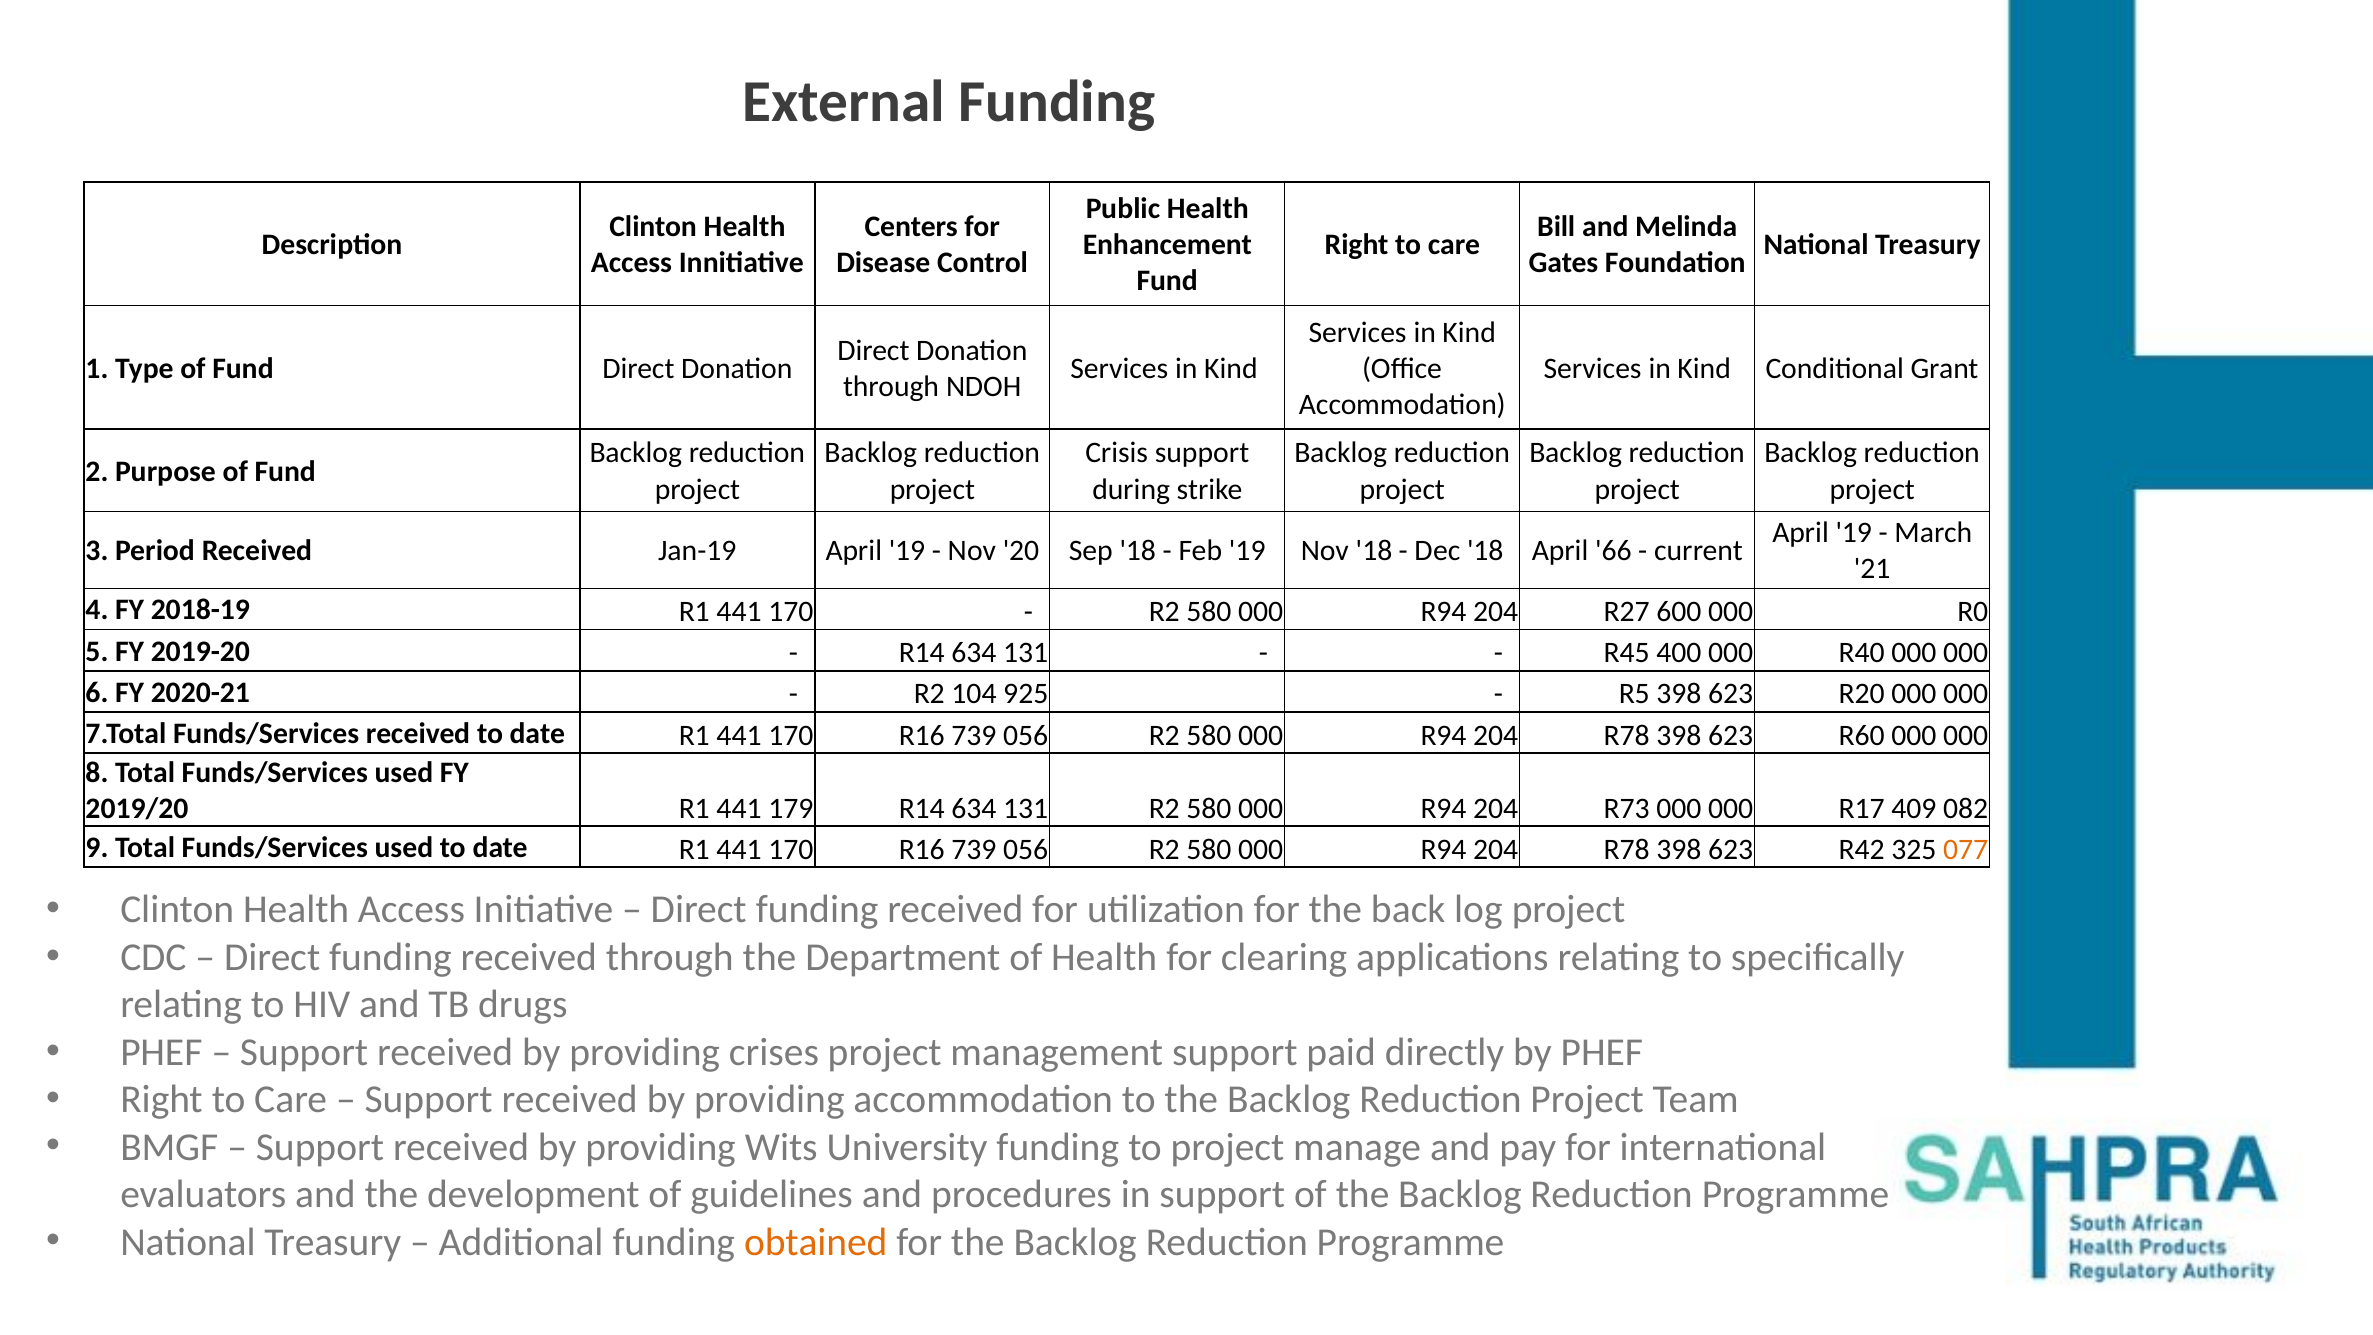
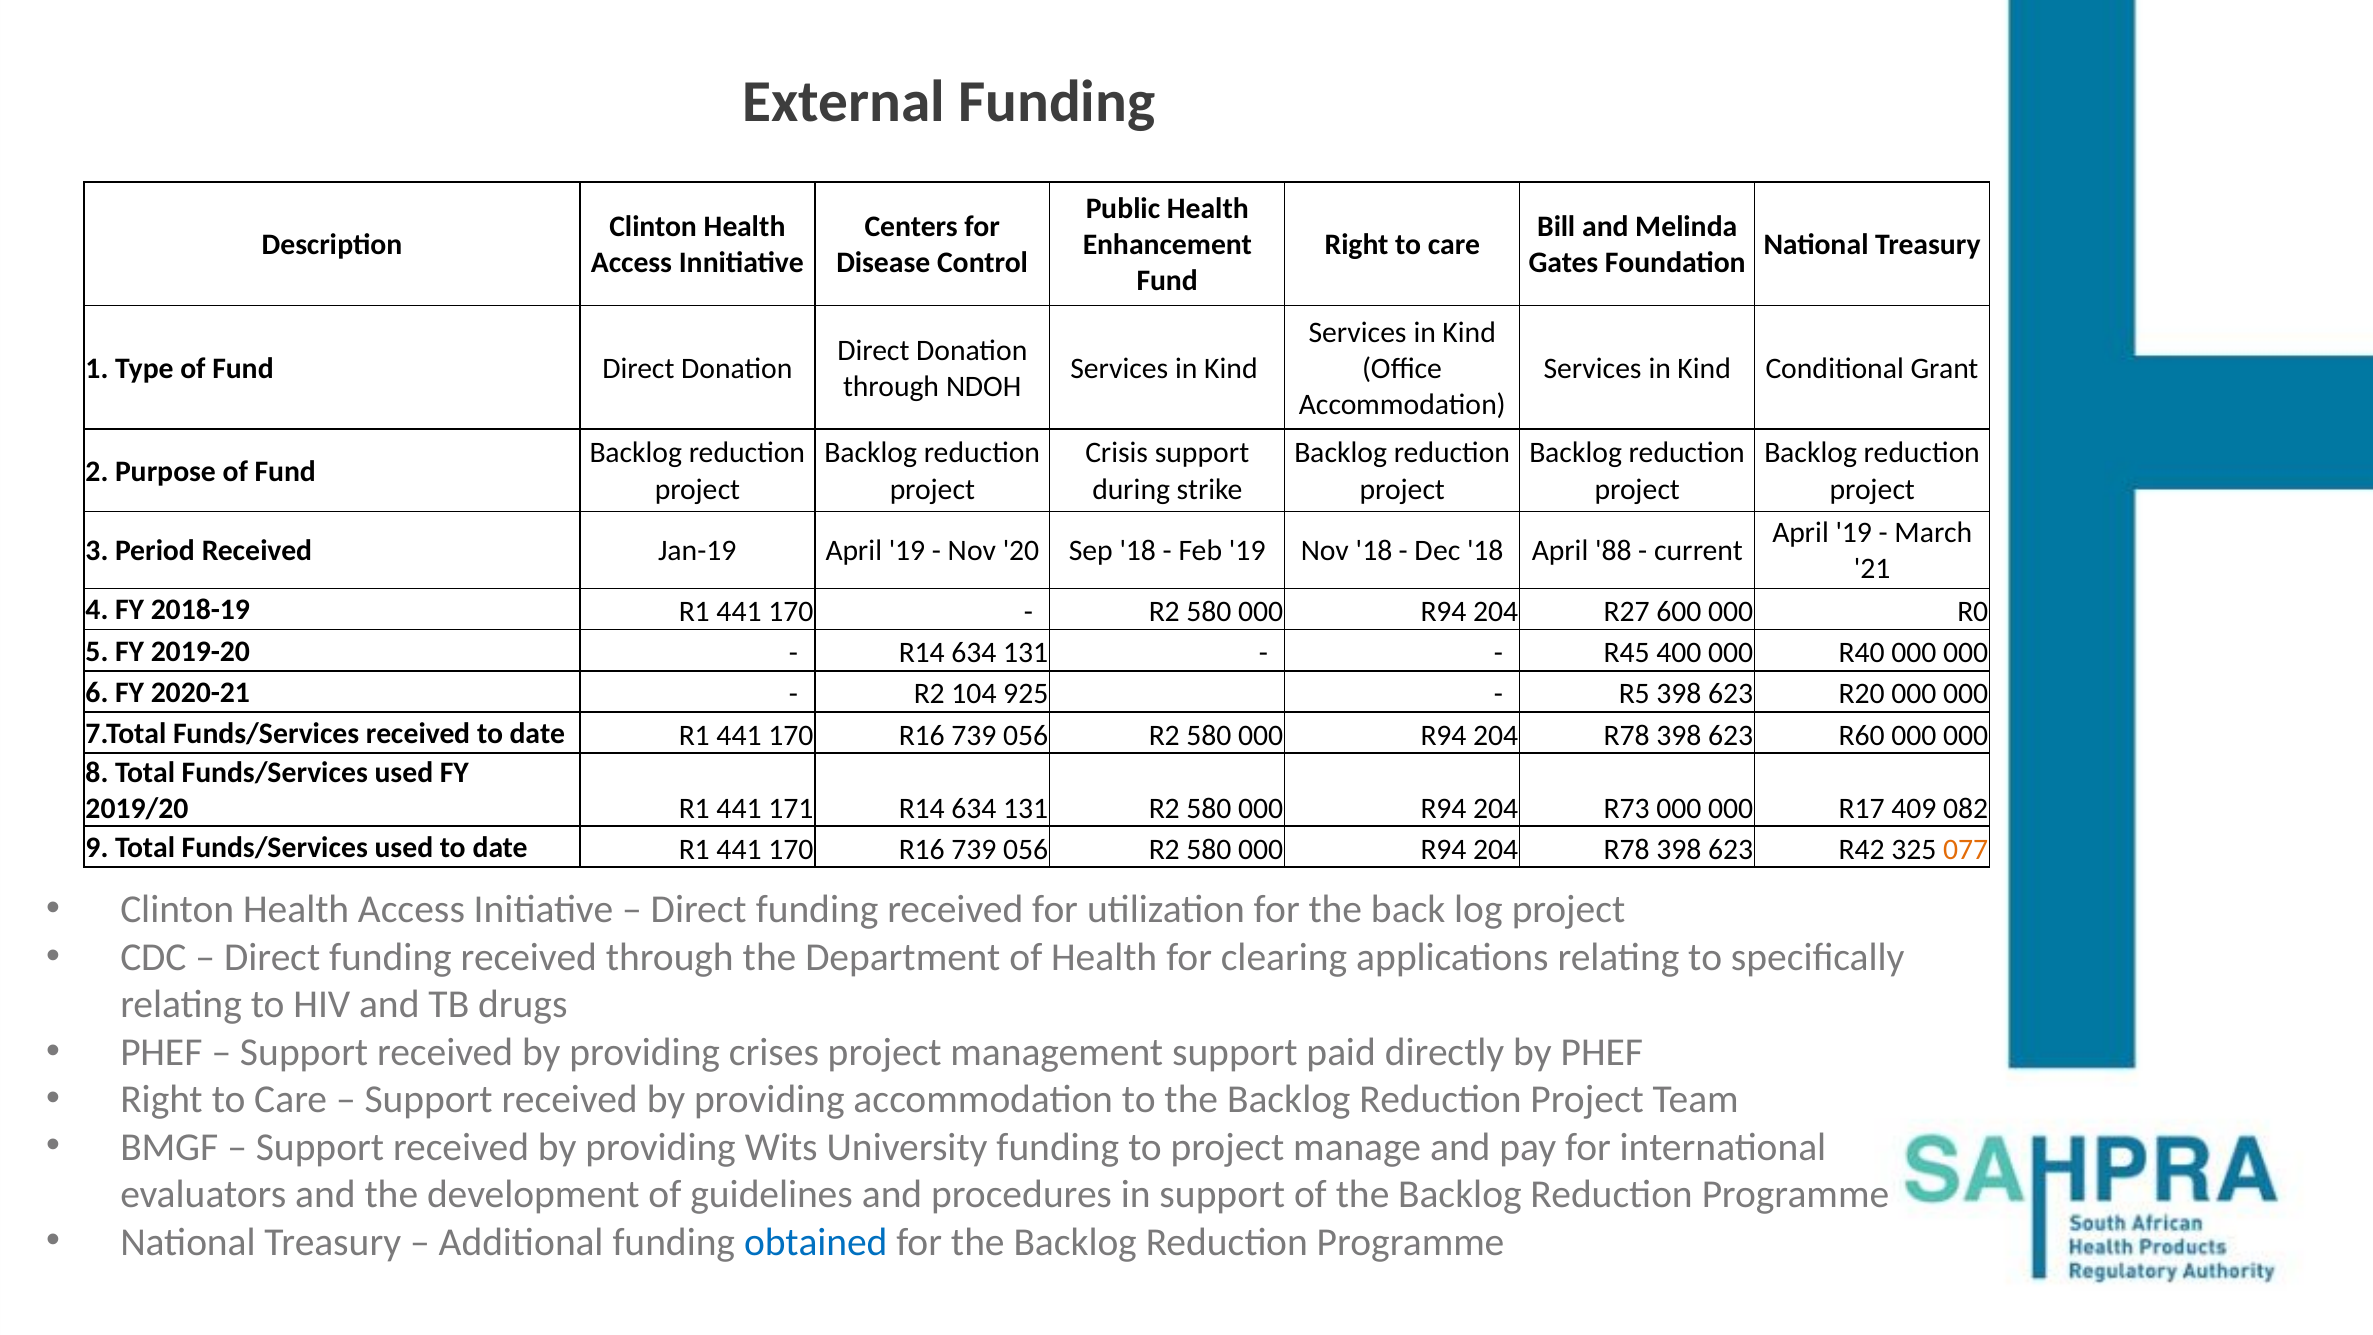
66: 66 -> 88 (1613, 551)
179: 179 -> 171 (791, 808)
obtained colour: orange -> blue (816, 1242)
